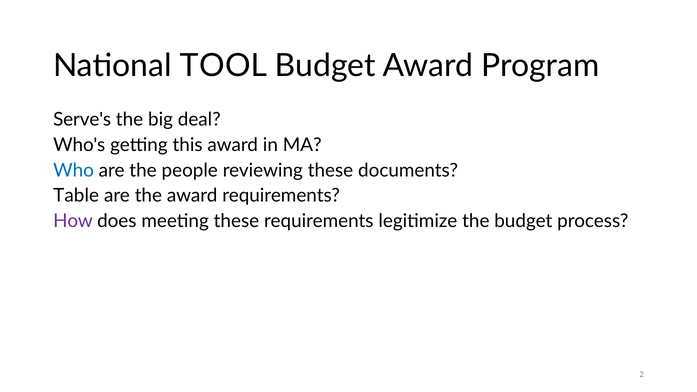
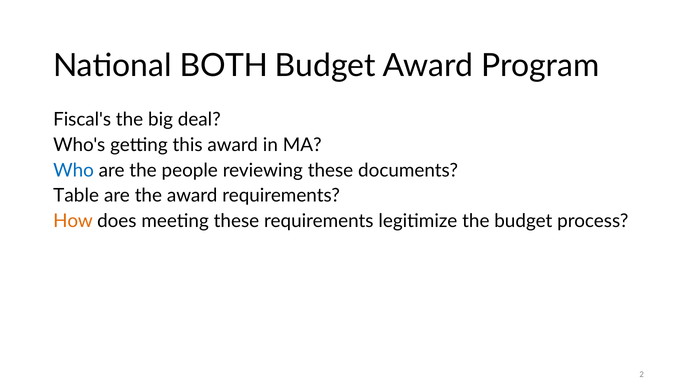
TOOL: TOOL -> BOTH (224, 66)
Serve's: Serve's -> Fiscal's (82, 120)
How colour: purple -> orange (73, 221)
